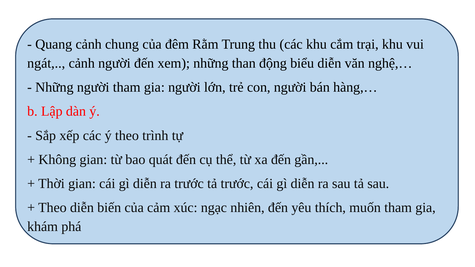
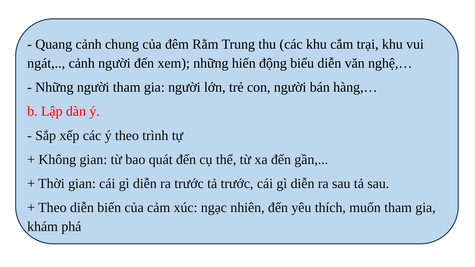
than: than -> hiến (244, 63)
